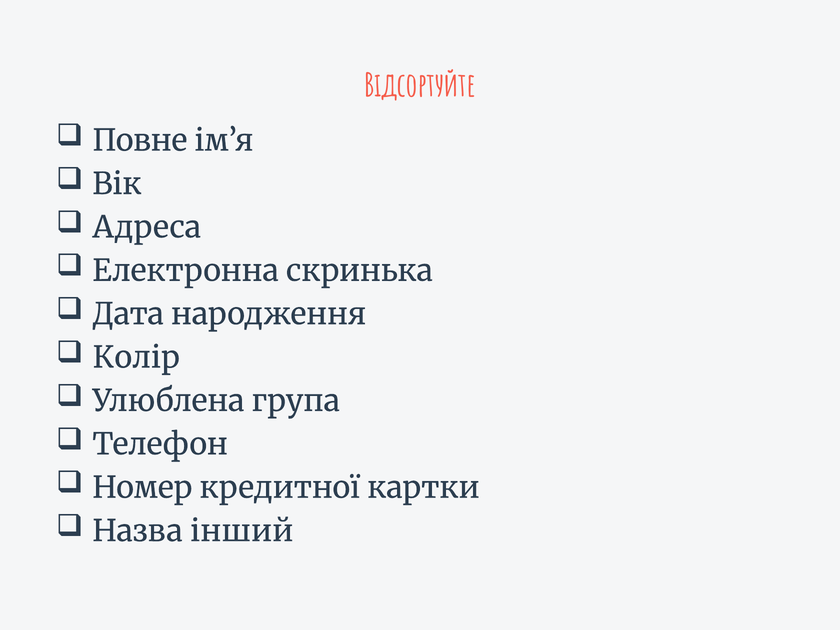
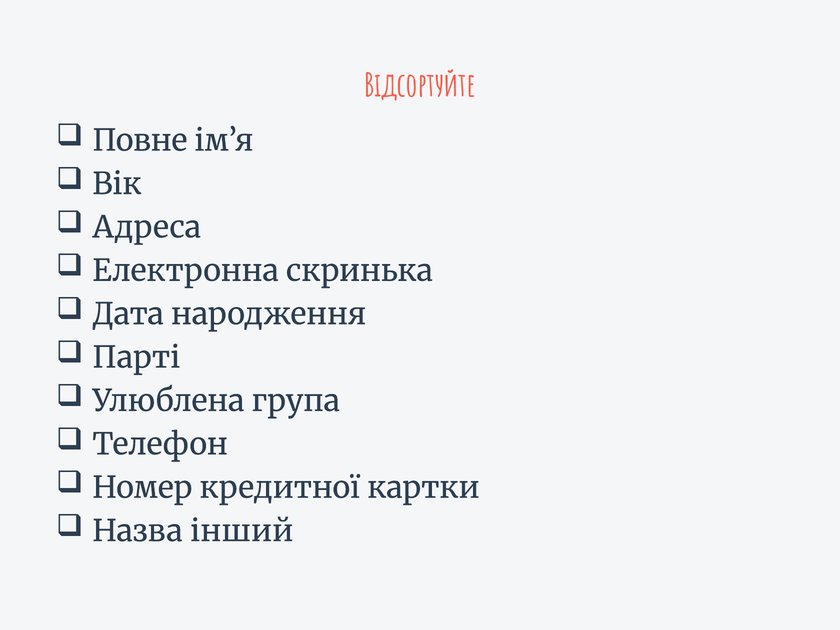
Колір: Колір -> Парті (136, 358)
